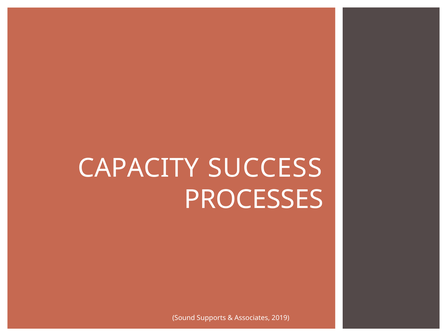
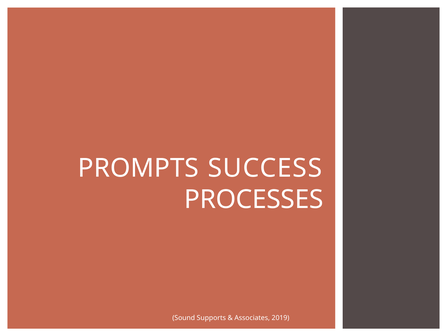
CAPACITY: CAPACITY -> PROMPTS (138, 168)
